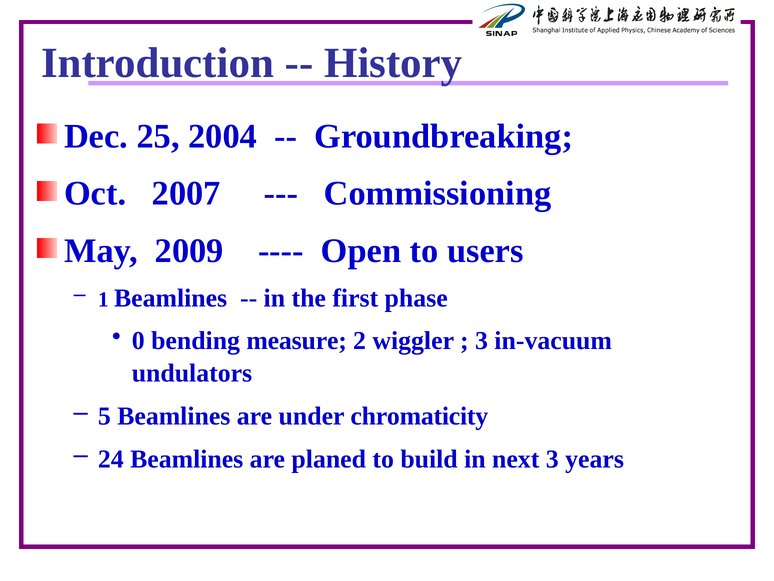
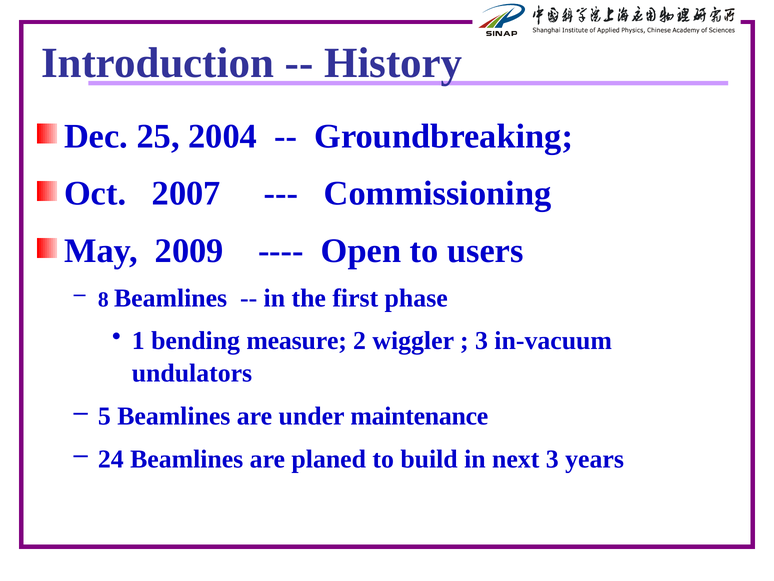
1: 1 -> 8 (103, 299)
0: 0 -> 1 (138, 341)
chromaticity: chromaticity -> maintenance (419, 416)
